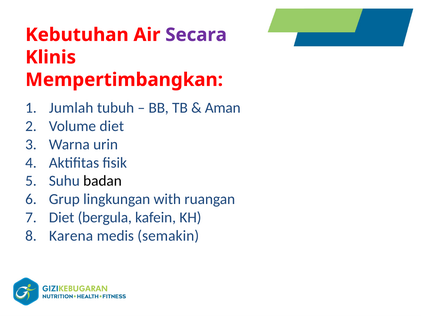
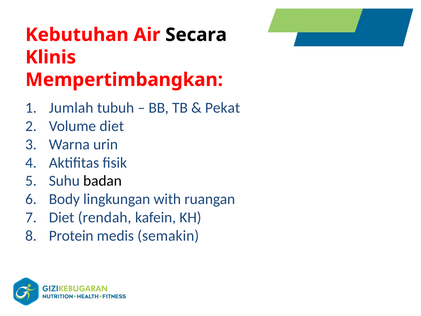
Secara colour: purple -> black (196, 35)
Aman: Aman -> Pekat (223, 108)
Grup: Grup -> Body (64, 199)
bergula: bergula -> rendah (105, 217)
Karena: Karena -> Protein (71, 236)
